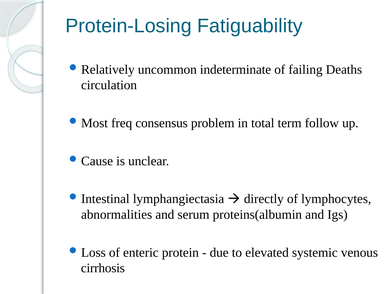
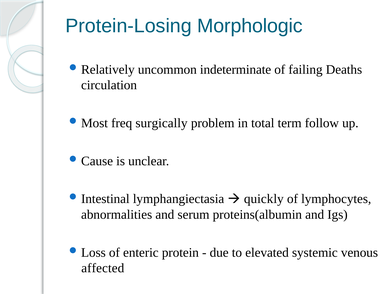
Fatiguability: Fatiguability -> Morphologic (250, 26)
consensus: consensus -> surgically (162, 123)
directly: directly -> quickly (264, 199)
cirrhosis: cirrhosis -> affected (103, 268)
